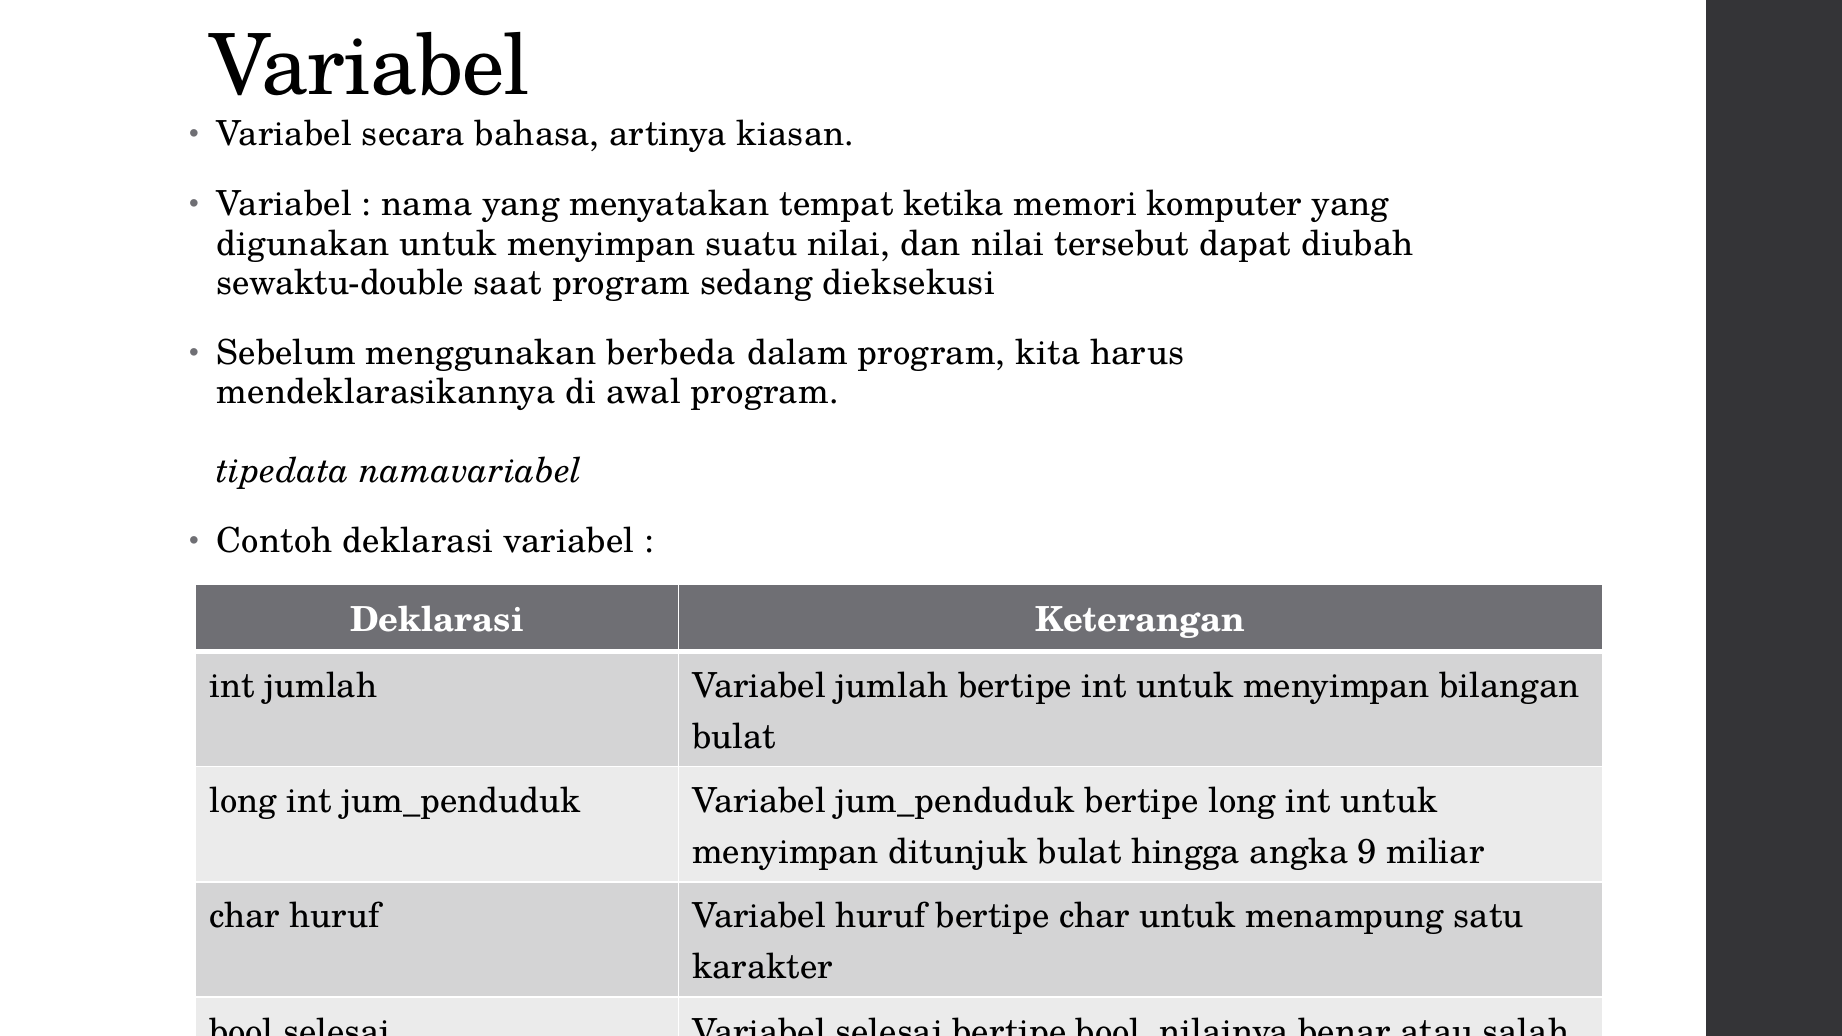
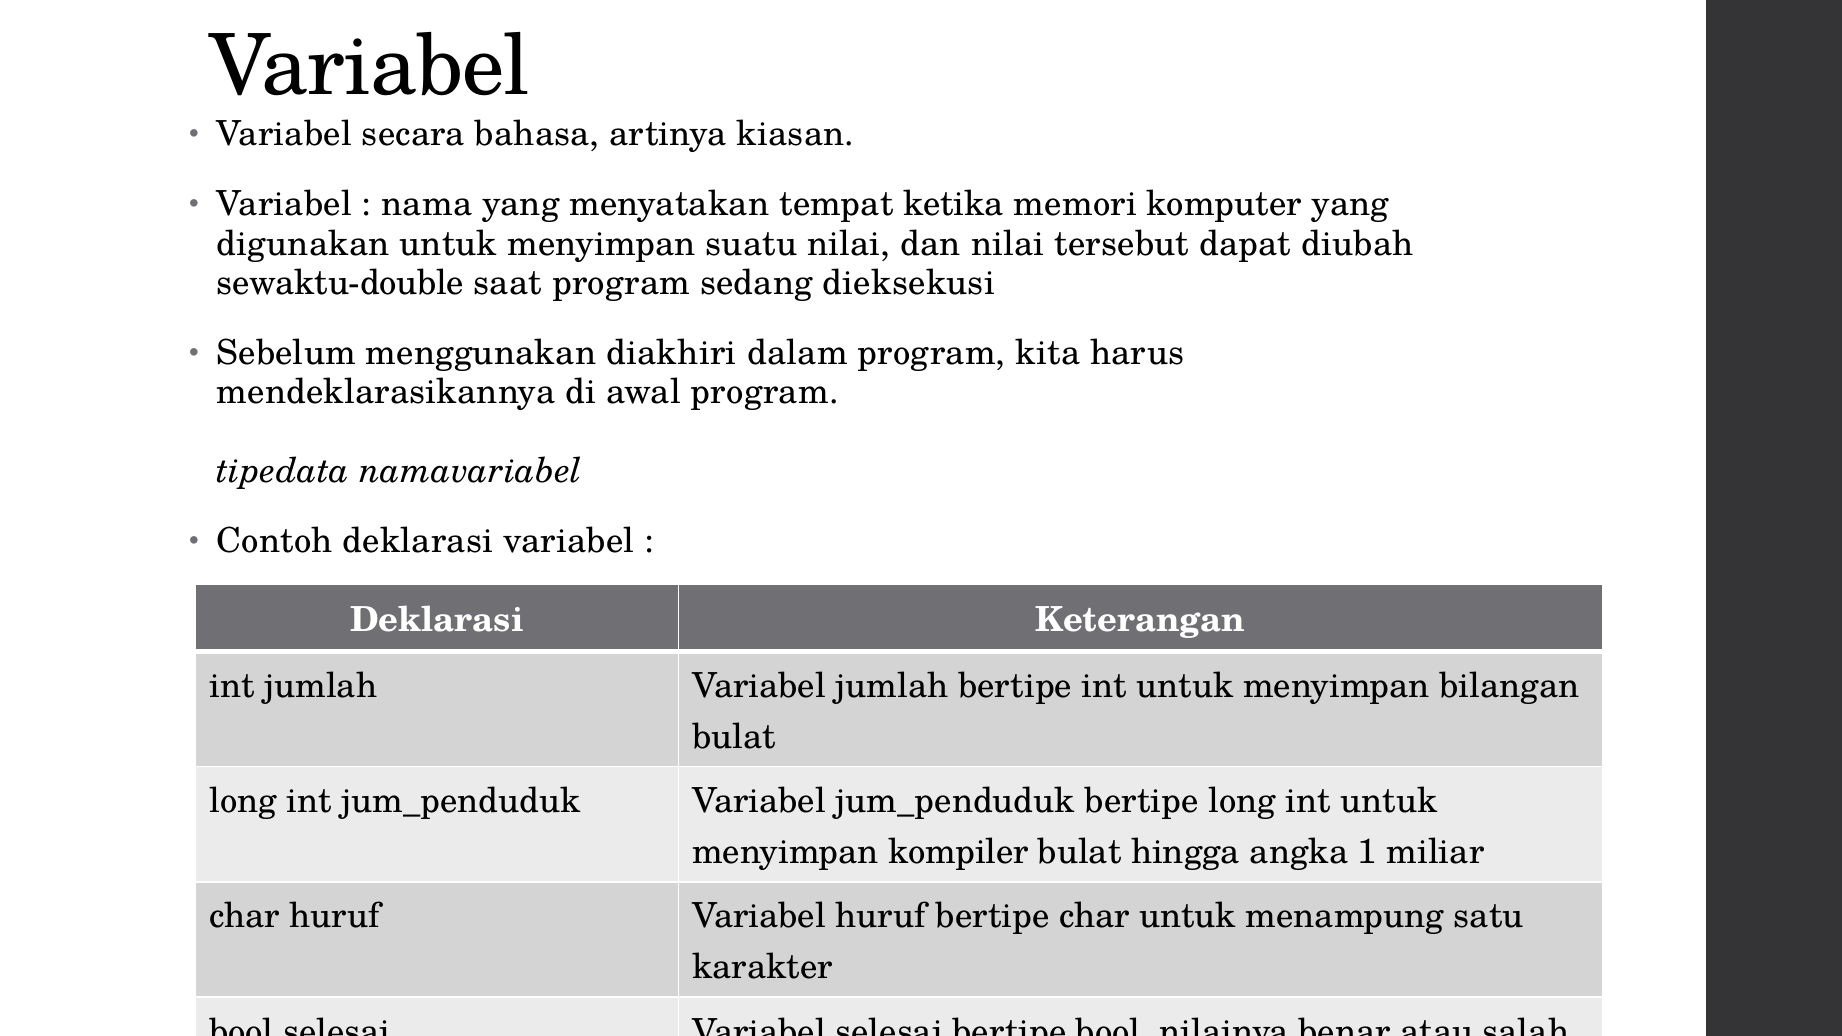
berbeda: berbeda -> diakhiri (671, 353)
ditunjuk: ditunjuk -> kompiler (958, 852)
9: 9 -> 1 (1367, 852)
